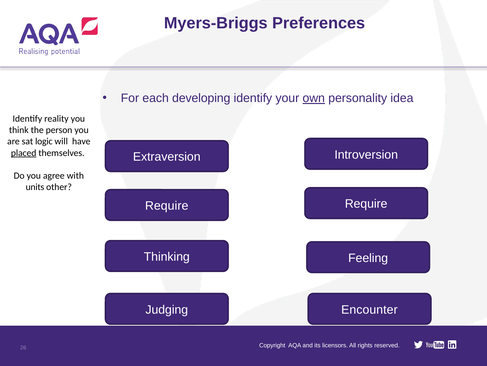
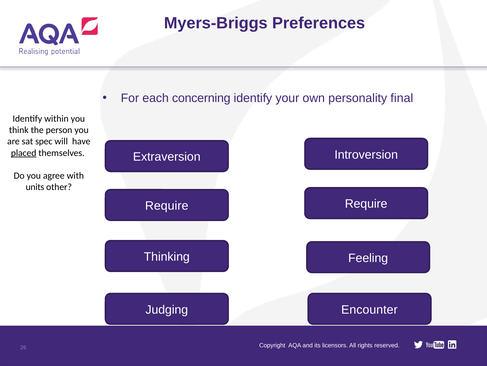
developing: developing -> concerning (201, 98)
own underline: present -> none (314, 98)
idea: idea -> final (402, 98)
reality: reality -> within (56, 118)
logic: logic -> spec (44, 141)
